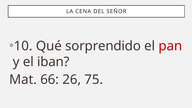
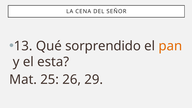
10: 10 -> 13 (23, 46)
pan colour: red -> orange (170, 46)
iban: iban -> esta (53, 62)
66: 66 -> 25 (50, 80)
75: 75 -> 29 (94, 80)
